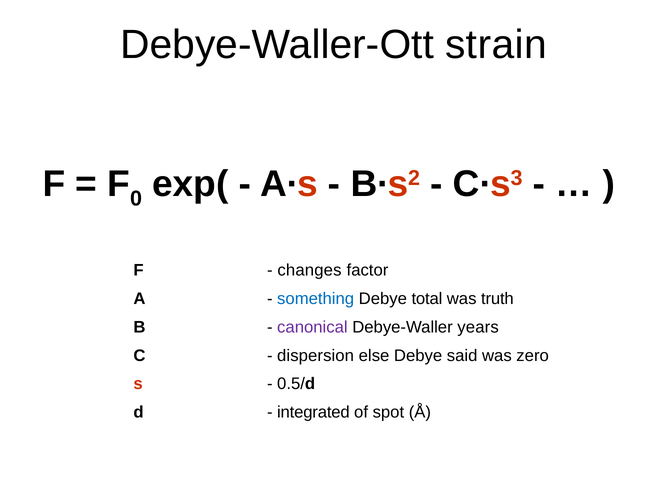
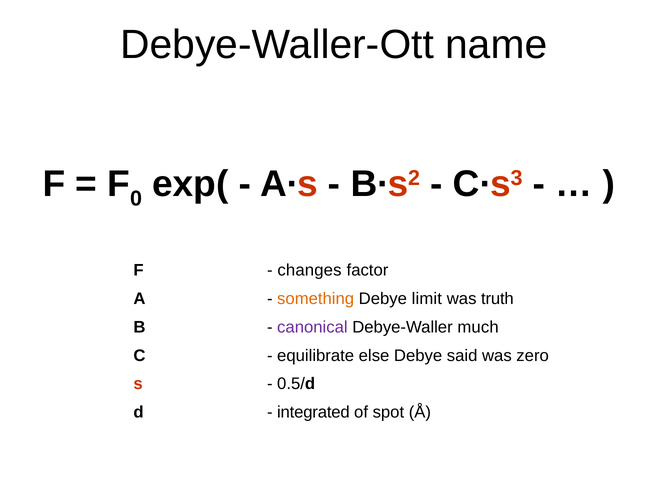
strain: strain -> name (496, 45)
something colour: blue -> orange (316, 299)
total: total -> limit (427, 299)
years: years -> much (478, 327)
dispersion: dispersion -> equilibrate (316, 355)
